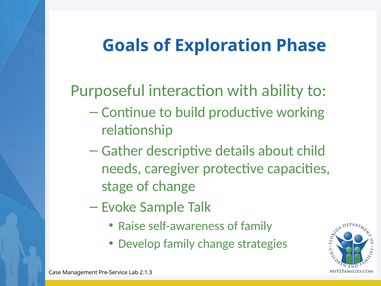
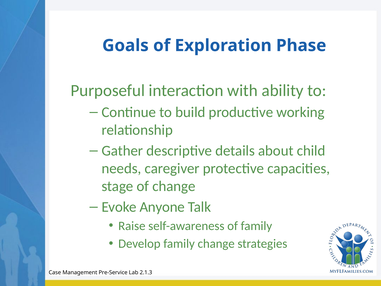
Sample: Sample -> Anyone (162, 207)
